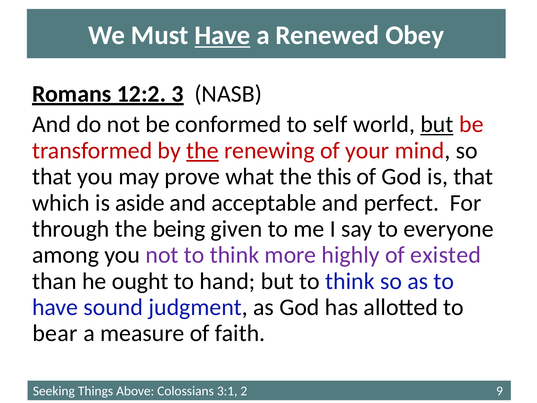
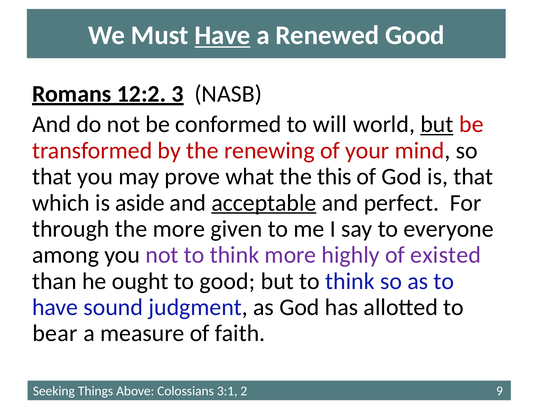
Renewed Obey: Obey -> Good (415, 35)
self: self -> will (330, 124)
the underline: present -> none (202, 150)
acceptable underline: none -> present (264, 203)
the being: being -> more (179, 229)
to hand: hand -> good (227, 281)
